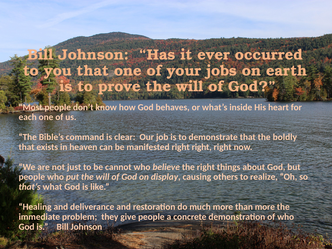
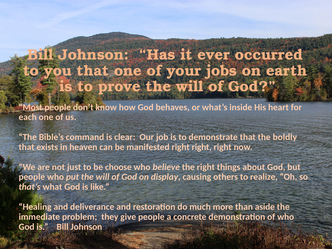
cannot: cannot -> choose (118, 167)
than more: more -> aside (265, 207)
